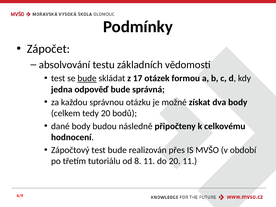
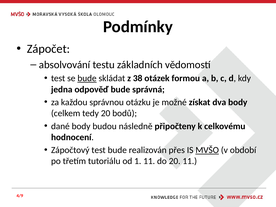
17: 17 -> 38 (138, 78)
MVŠO underline: none -> present (207, 150)
8: 8 -> 1 (138, 161)
